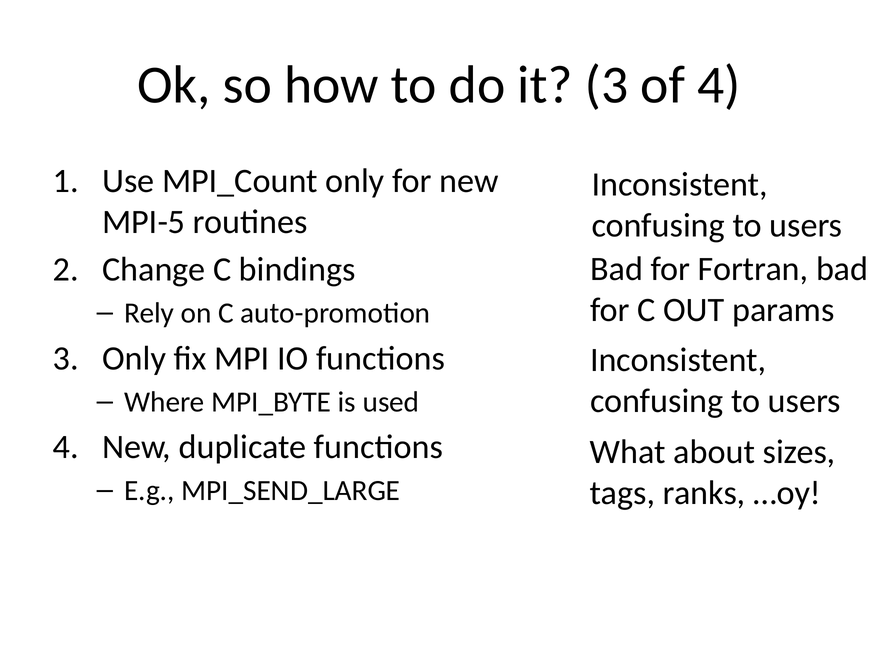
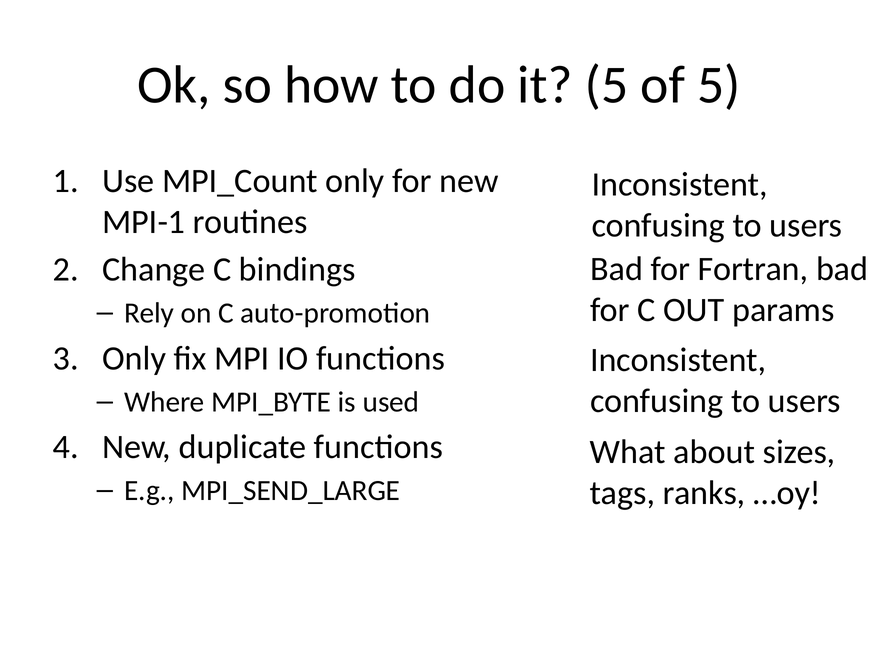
it 3: 3 -> 5 (607, 85)
of 4: 4 -> 5 (719, 85)
MPI-5: MPI-5 -> MPI-1 (144, 222)
